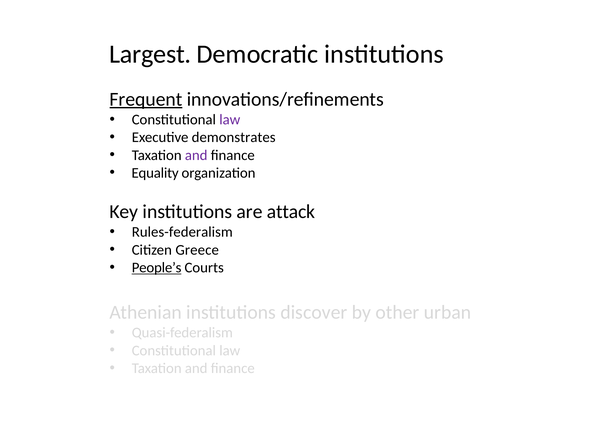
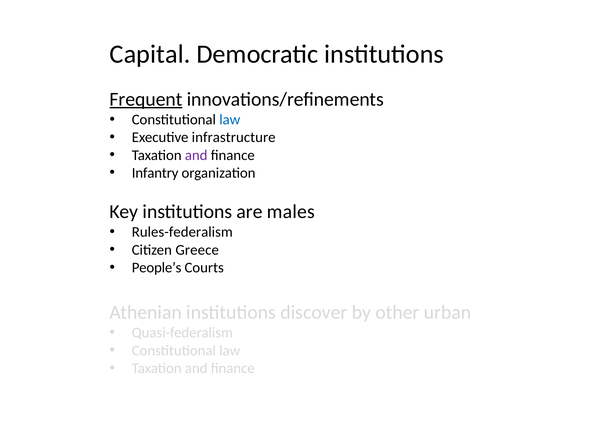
Largest: Largest -> Capital (150, 54)
law colour: purple -> blue (230, 119)
demonstrates: demonstrates -> infrastructure (234, 137)
Equality: Equality -> Infantry (155, 173)
attack: attack -> males (291, 211)
People’s underline: present -> none (157, 267)
